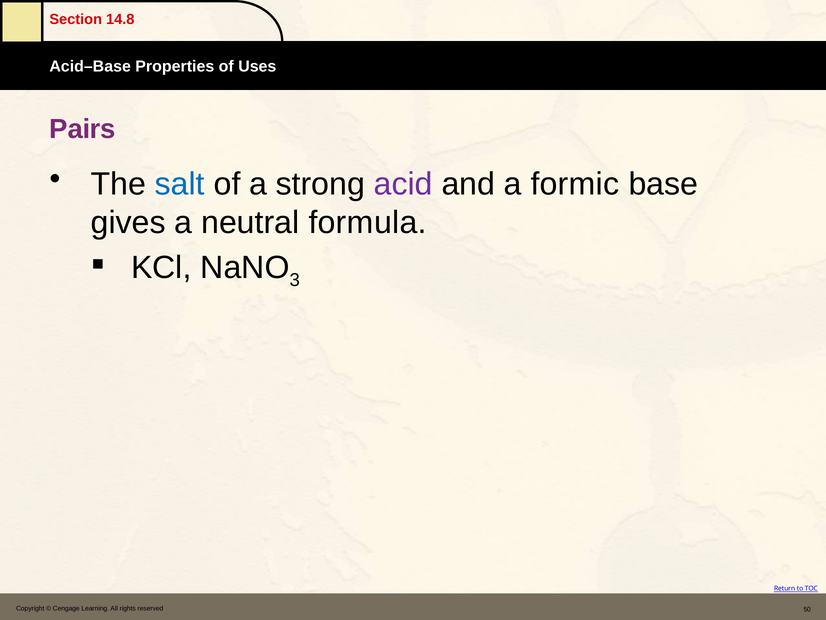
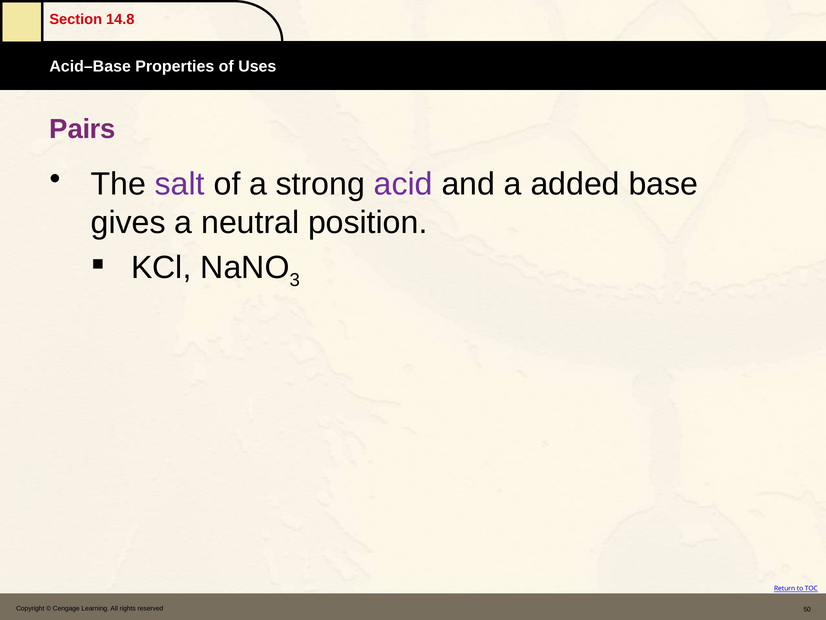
salt colour: blue -> purple (180, 184)
formic: formic -> added (575, 184)
formula: formula -> position (368, 223)
